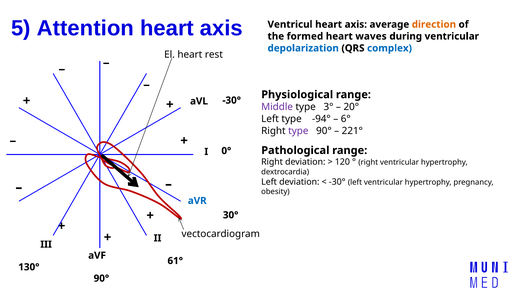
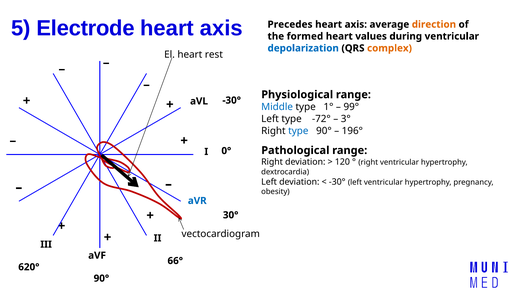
Attention: Attention -> Electrode (86, 28)
Ventricul: Ventricul -> Precedes (290, 24)
waves: waves -> values (371, 36)
complex colour: blue -> orange (389, 48)
Middle colour: purple -> blue (277, 107)
3°: 3° -> 1° (328, 107)
20°: 20° -> 99° (351, 107)
-94°: -94° -> -72° (321, 119)
6°: 6° -> 3° (346, 119)
type colour: purple -> blue (298, 131)
221°: 221° -> 196° (352, 131)
61°: 61° -> 66° (175, 260)
130°: 130° -> 620° (29, 267)
